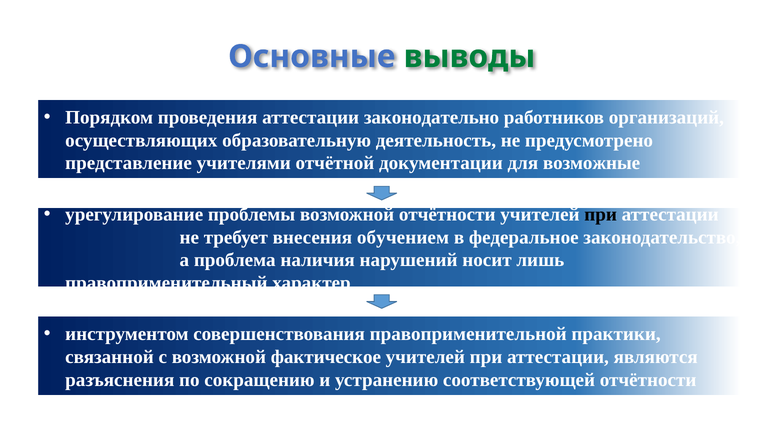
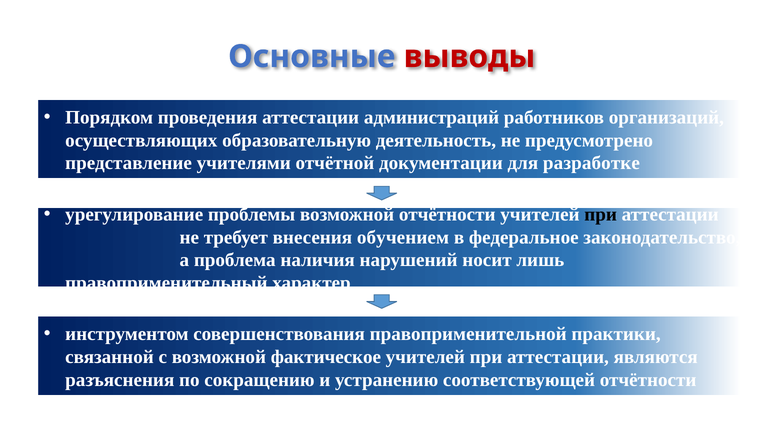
выводы colour: green -> red (469, 57)
законодательно: законодательно -> администраций (432, 117)
возможные: возможные -> разработке (591, 163)
